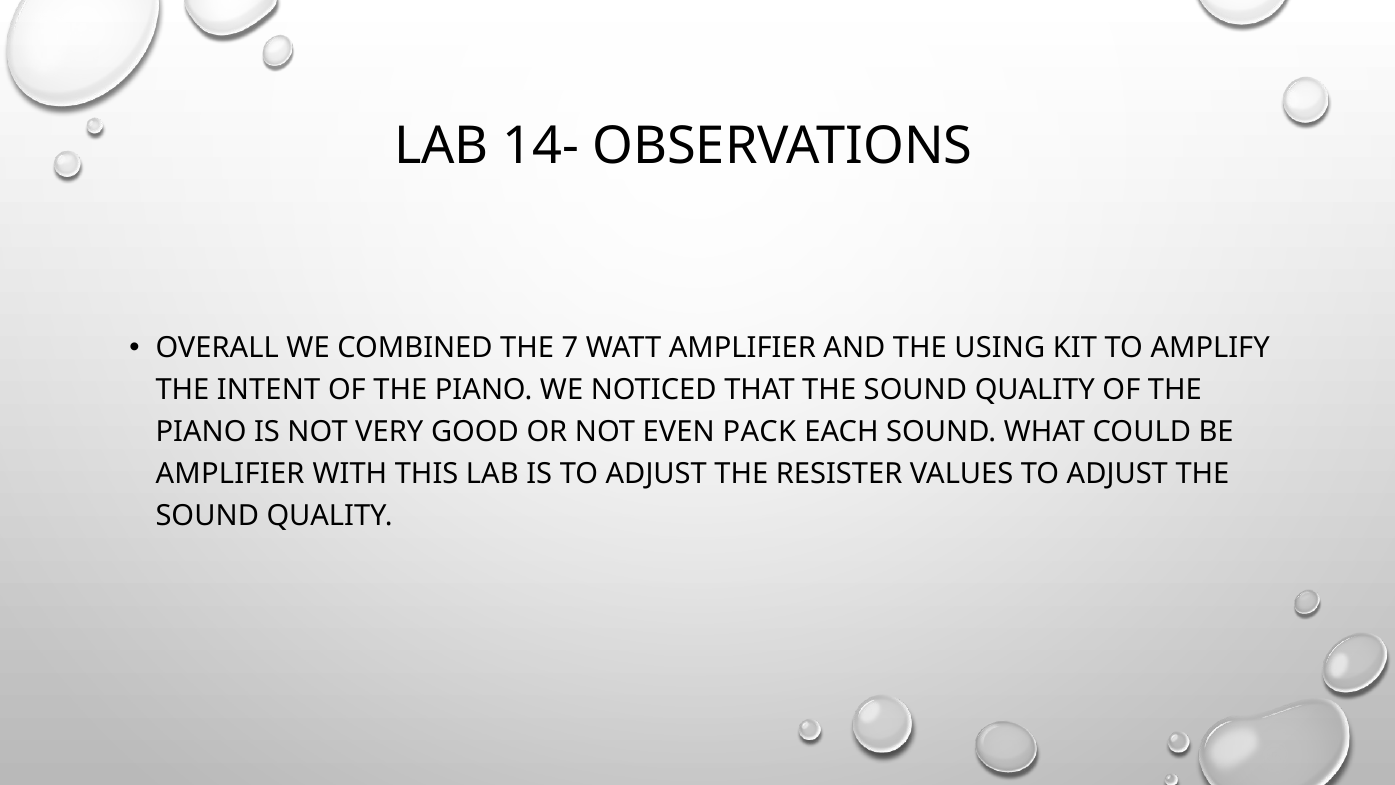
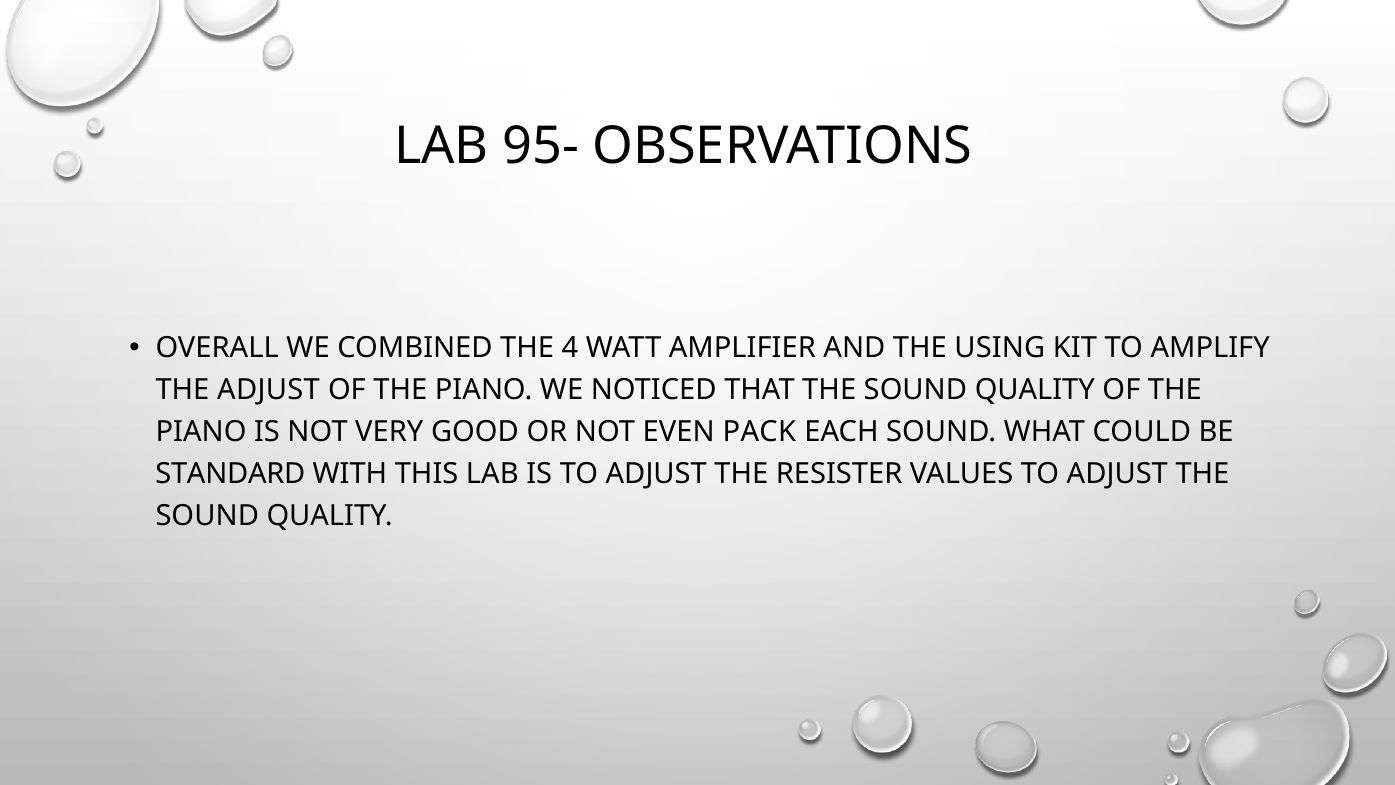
14-: 14- -> 95- (541, 146)
7: 7 -> 4 (570, 348)
THE INTENT: INTENT -> ADJUST (268, 390)
AMPLIFIER: AMPLIFIER -> STANDARD (230, 474)
